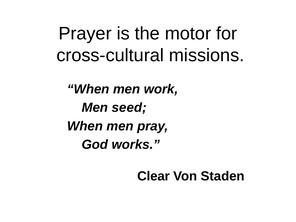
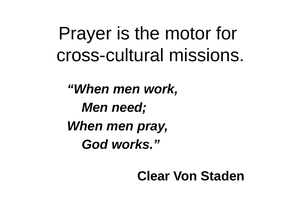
seed: seed -> need (129, 108)
